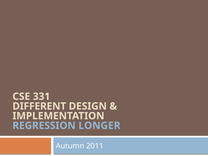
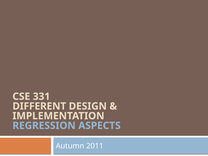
LONGER: LONGER -> ASPECTS (99, 126)
